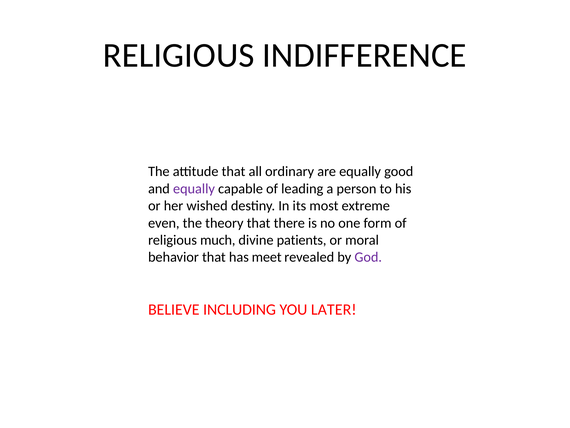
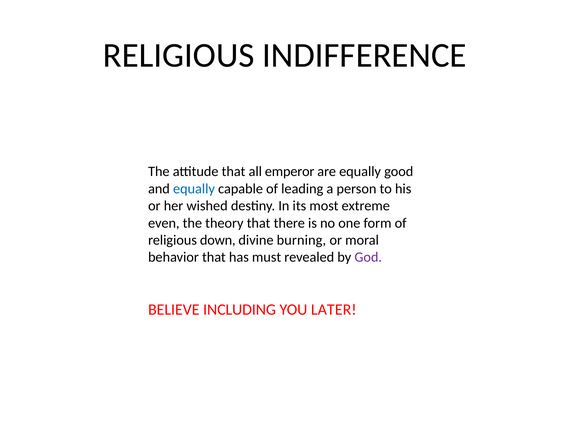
ordinary: ordinary -> emperor (290, 171)
equally colour: purple -> blue (194, 189)
much: much -> down (218, 240)
patients: patients -> burning (301, 240)
meet: meet -> must (267, 257)
